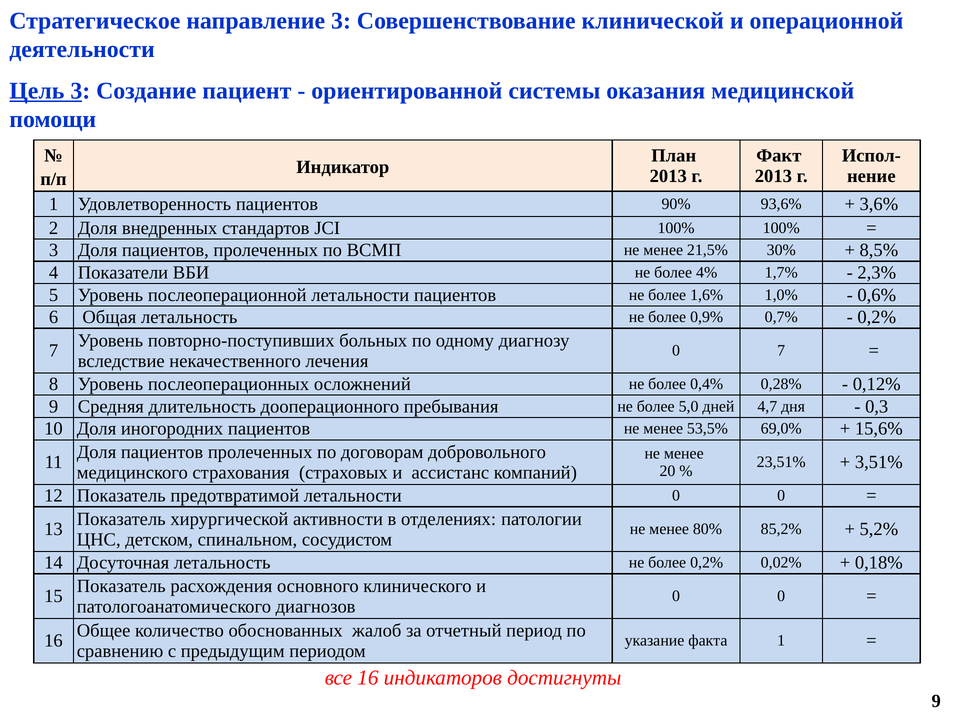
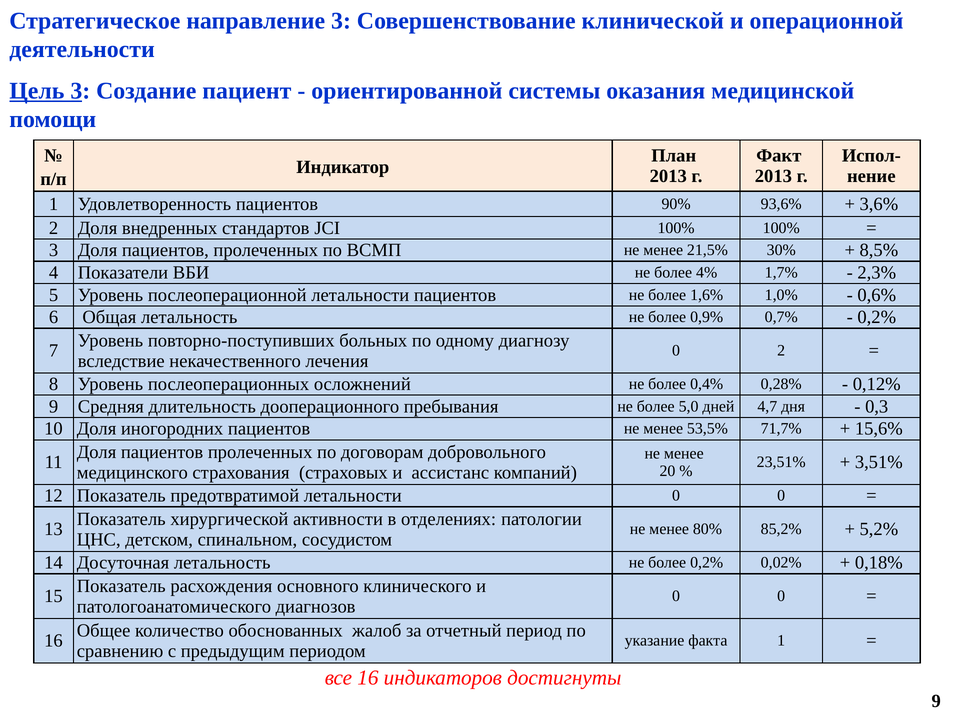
0 7: 7 -> 2 (781, 350)
69,0%: 69,0% -> 71,7% (781, 428)
